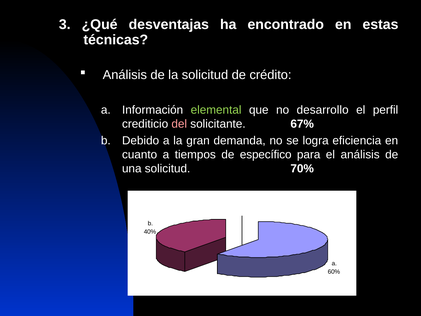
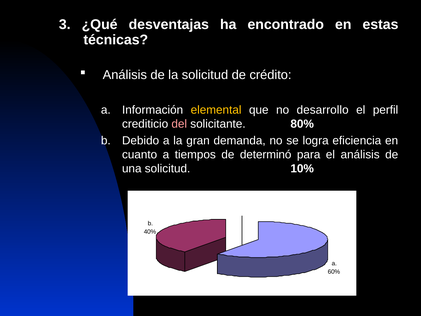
elemental colour: light green -> yellow (216, 110)
67%: 67% -> 80% (302, 124)
específico: específico -> determinó (266, 154)
70%: 70% -> 10% (302, 168)
